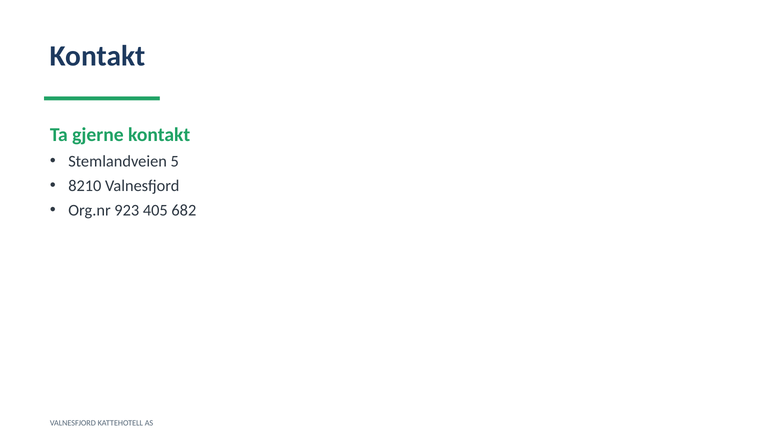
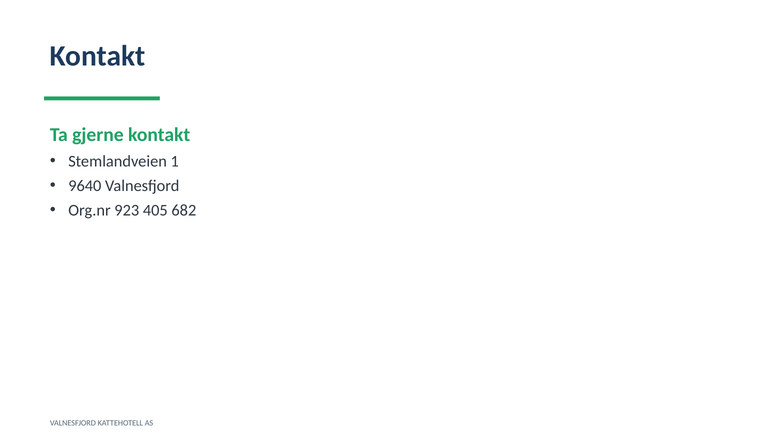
5: 5 -> 1 (175, 161)
8210: 8210 -> 9640 (85, 186)
